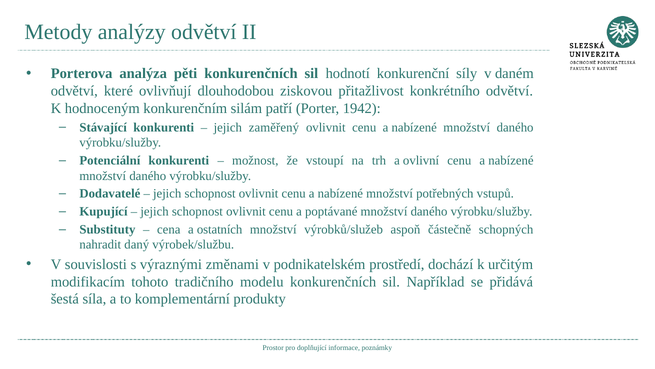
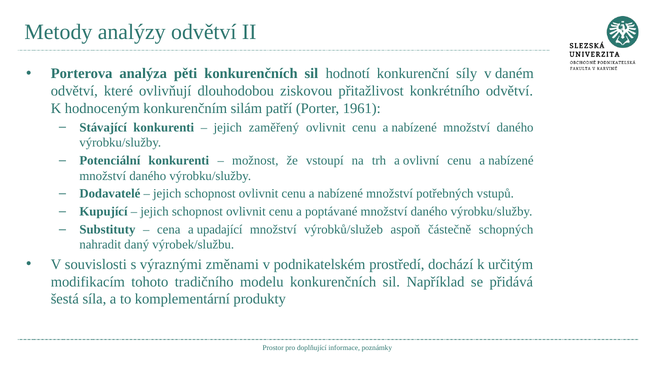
1942: 1942 -> 1961 (362, 108)
ostatních: ostatních -> upadající (220, 229)
